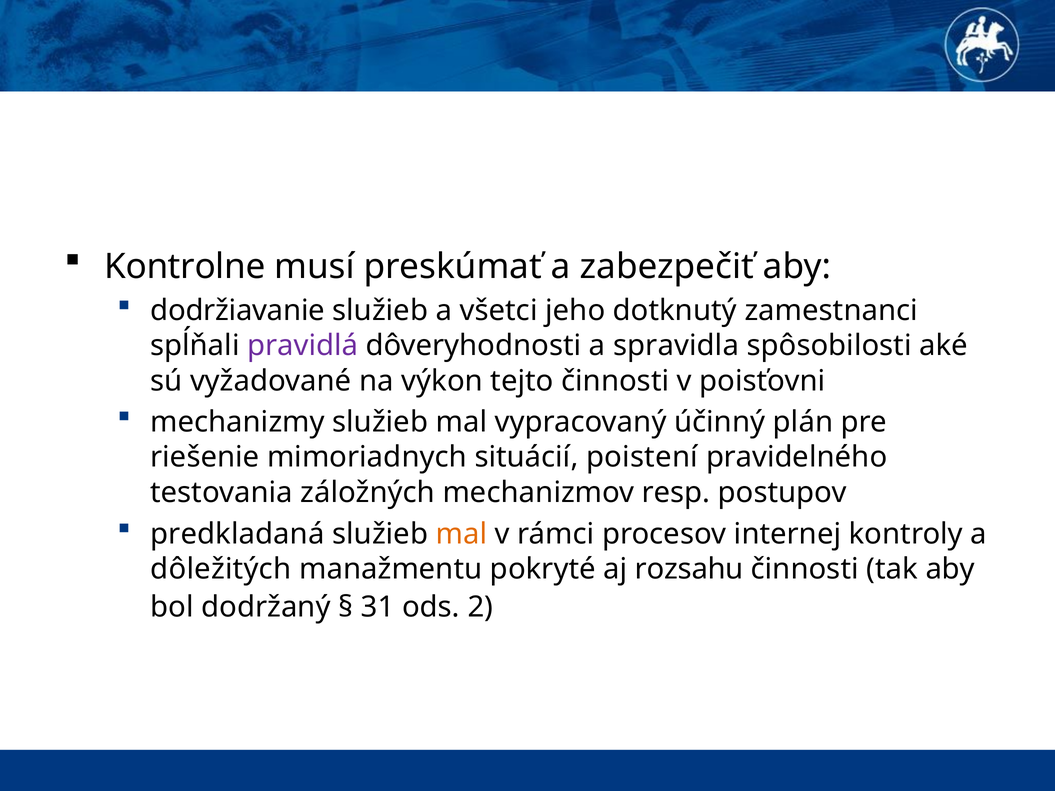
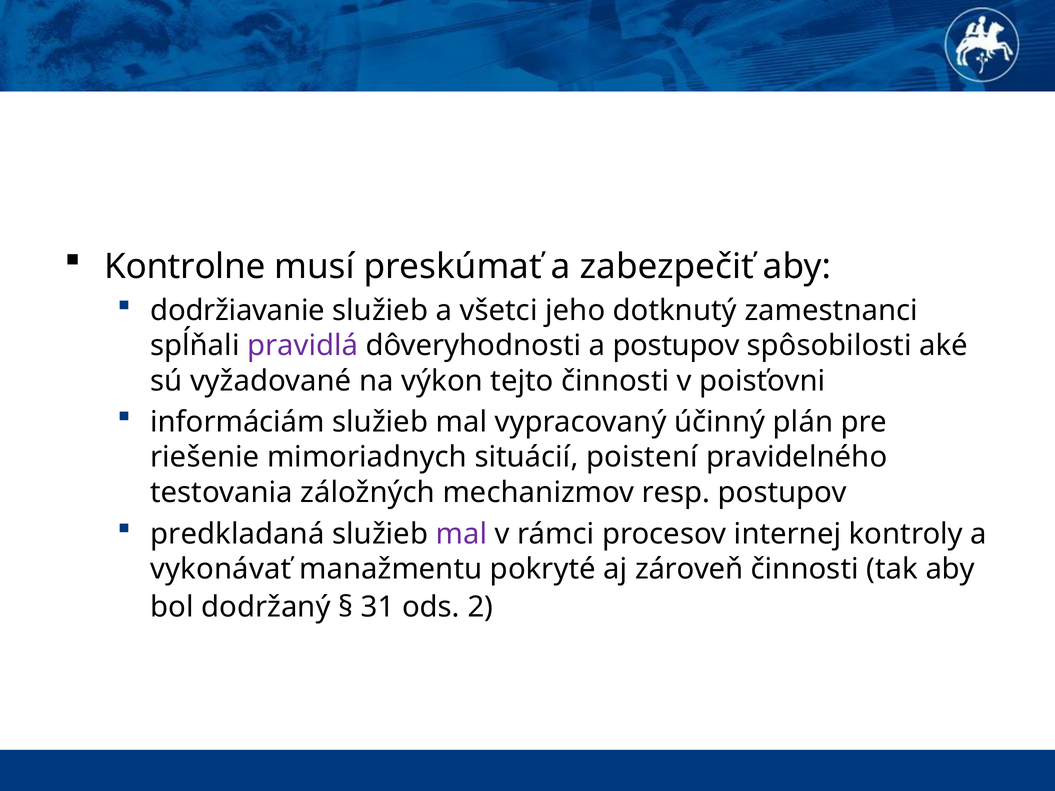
a spravidla: spravidla -> postupov (676, 346)
mechanizmy: mechanizmy -> informáciám (238, 422)
mal colour: orange -> purple (461, 534)
dôležitých: dôležitých -> vykonávať (221, 569)
rozsahu: rozsahu -> zároveň (689, 569)
